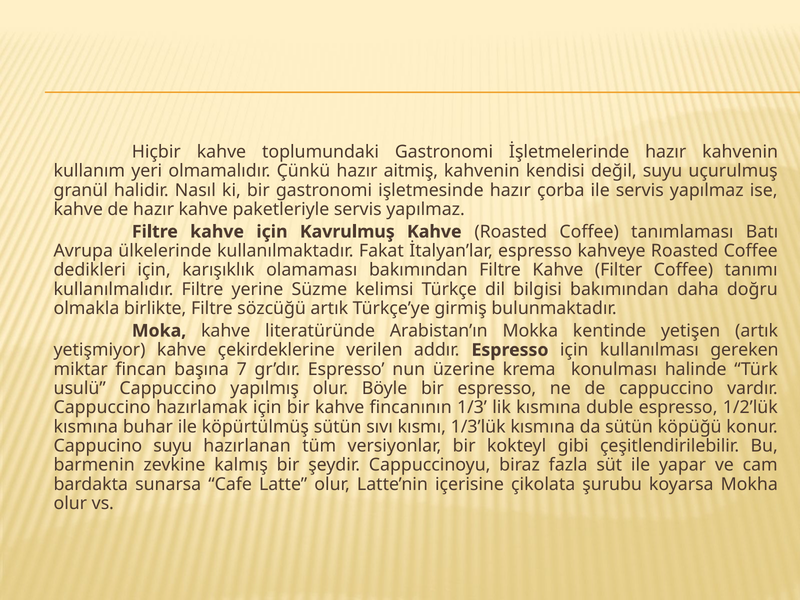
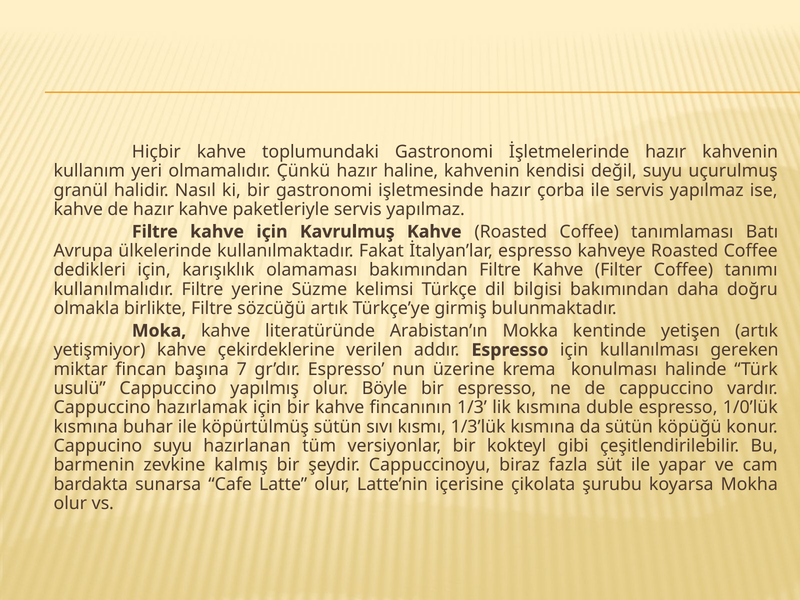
aitmiş: aitmiş -> haline (411, 171)
1/2’lük: 1/2’lük -> 1/0’lük (750, 408)
